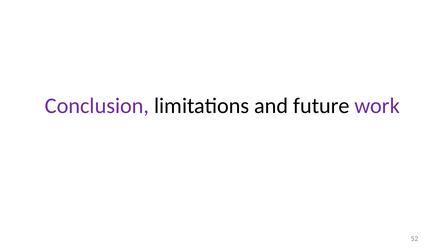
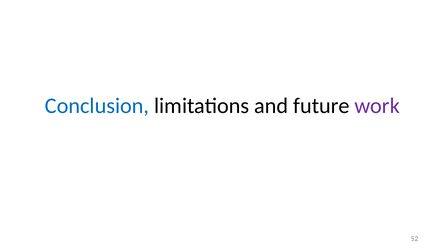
Conclusion colour: purple -> blue (97, 106)
